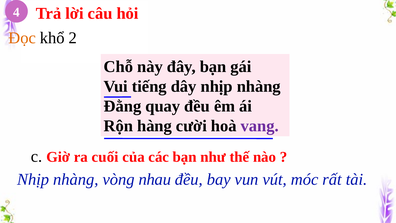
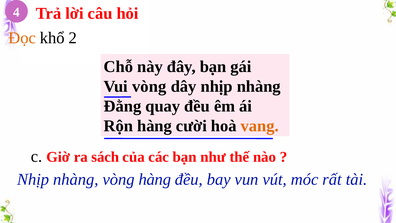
Vui tiếng: tiếng -> vòng (149, 86)
vang colour: purple -> orange (260, 126)
cuối: cuối -> sách (105, 157)
vòng nhau: nhau -> hàng (155, 179)
